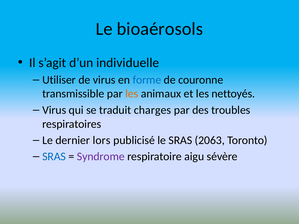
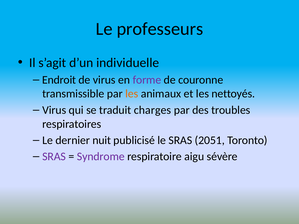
bioaérosols: bioaérosols -> professeurs (160, 29)
Utiliser: Utiliser -> Endroit (59, 80)
forme colour: blue -> purple (147, 80)
lors: lors -> nuit (102, 140)
2063: 2063 -> 2051 (210, 140)
SRAS colour: blue -> purple (54, 157)
